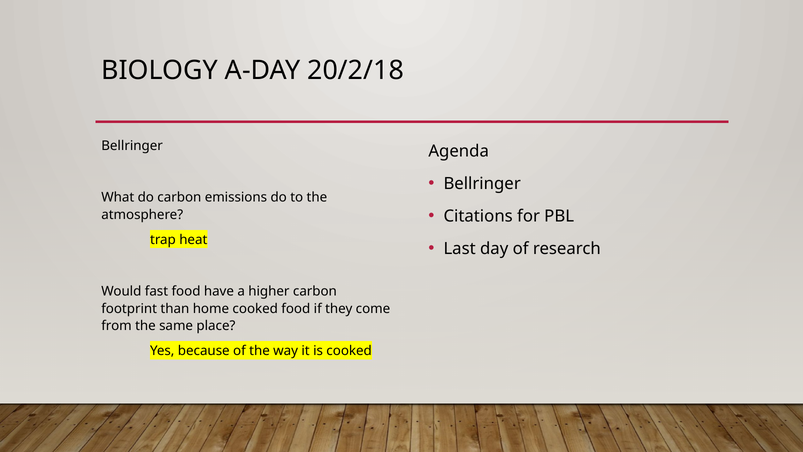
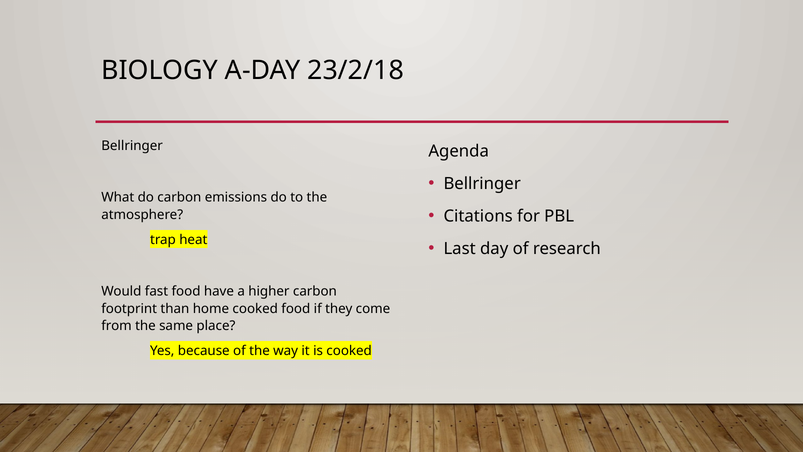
20/2/18: 20/2/18 -> 23/2/18 (356, 70)
